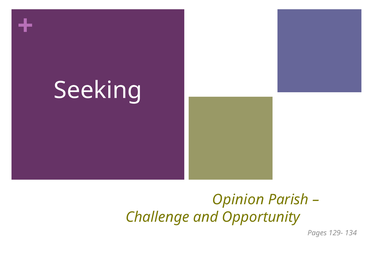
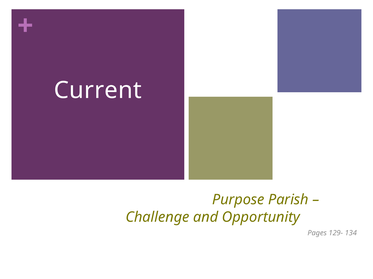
Seeking: Seeking -> Current (98, 90)
Opinion: Opinion -> Purpose (238, 200)
